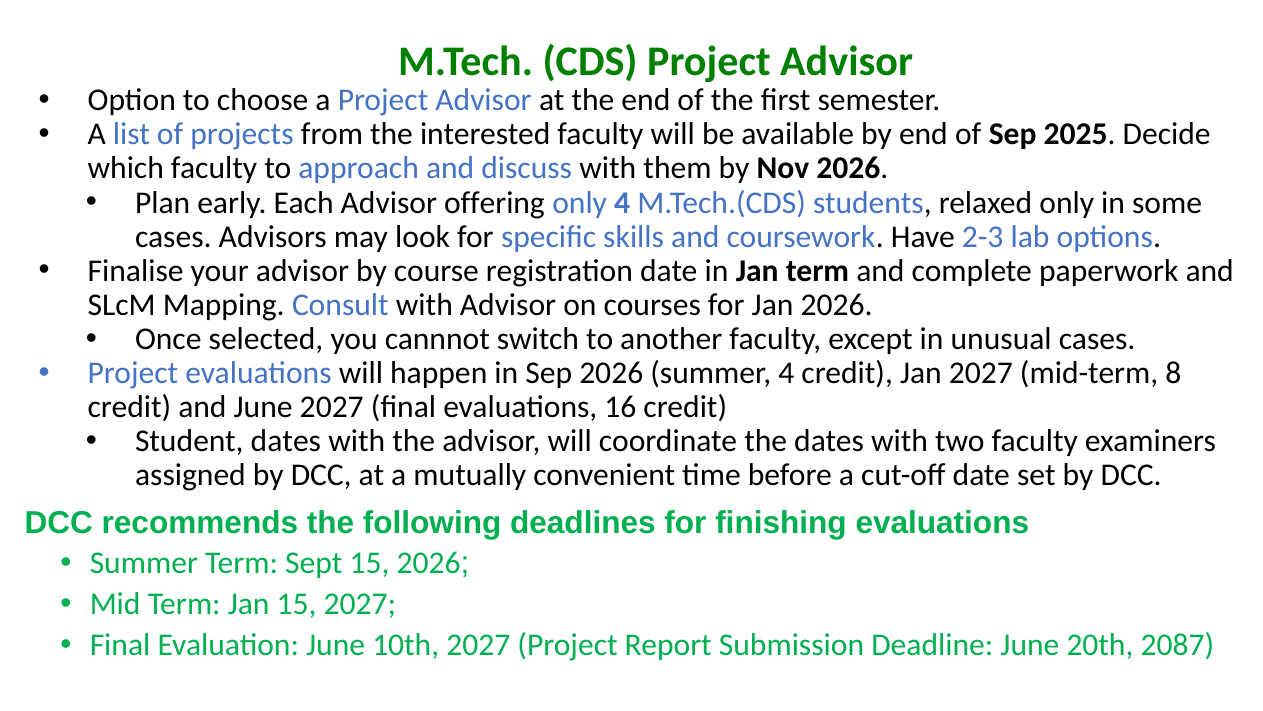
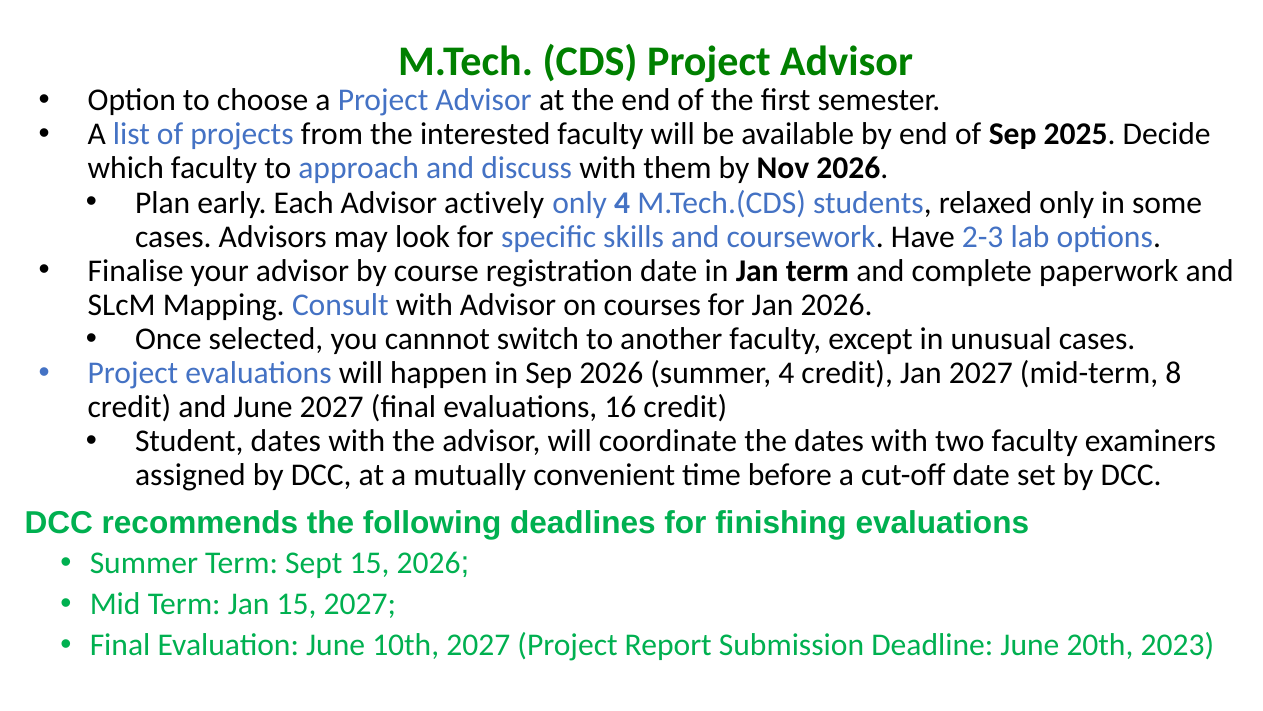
offering: offering -> actively (494, 202)
2087: 2087 -> 2023 (1177, 644)
